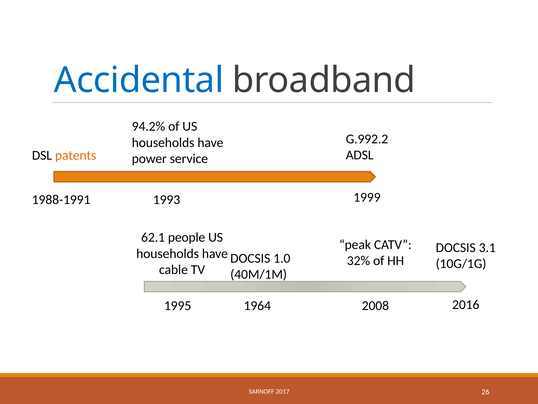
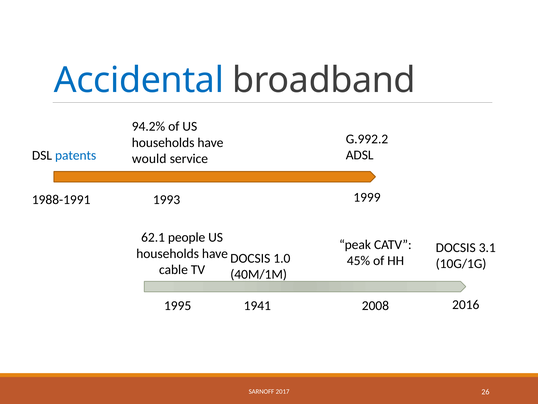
patents colour: orange -> blue (76, 155)
power: power -> would (149, 159)
32%: 32% -> 45% (358, 260)
1964: 1964 -> 1941 (257, 305)
